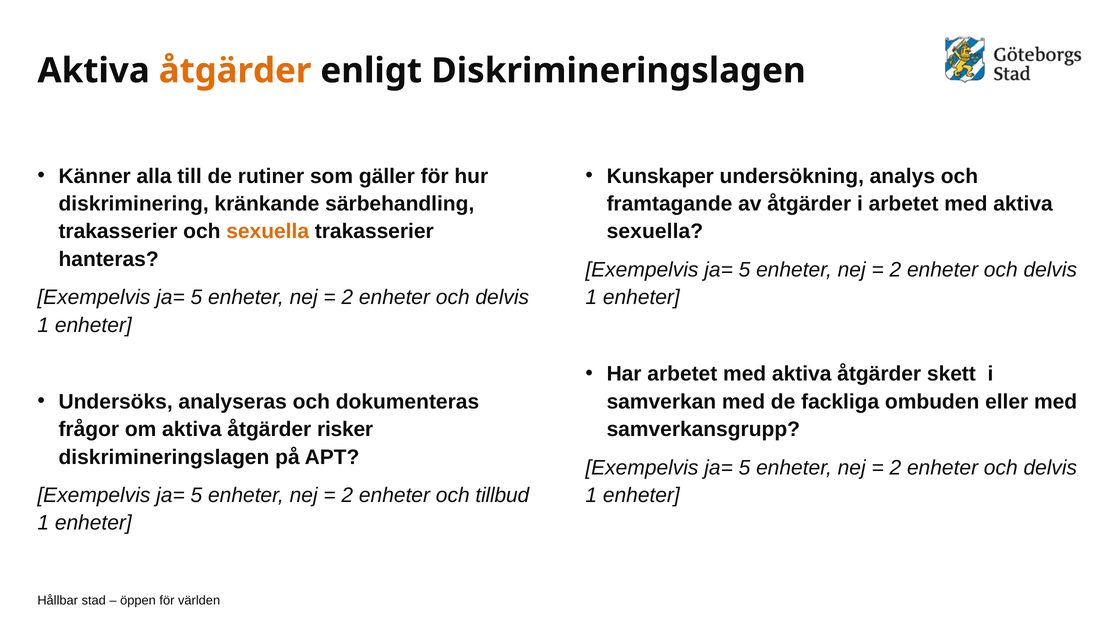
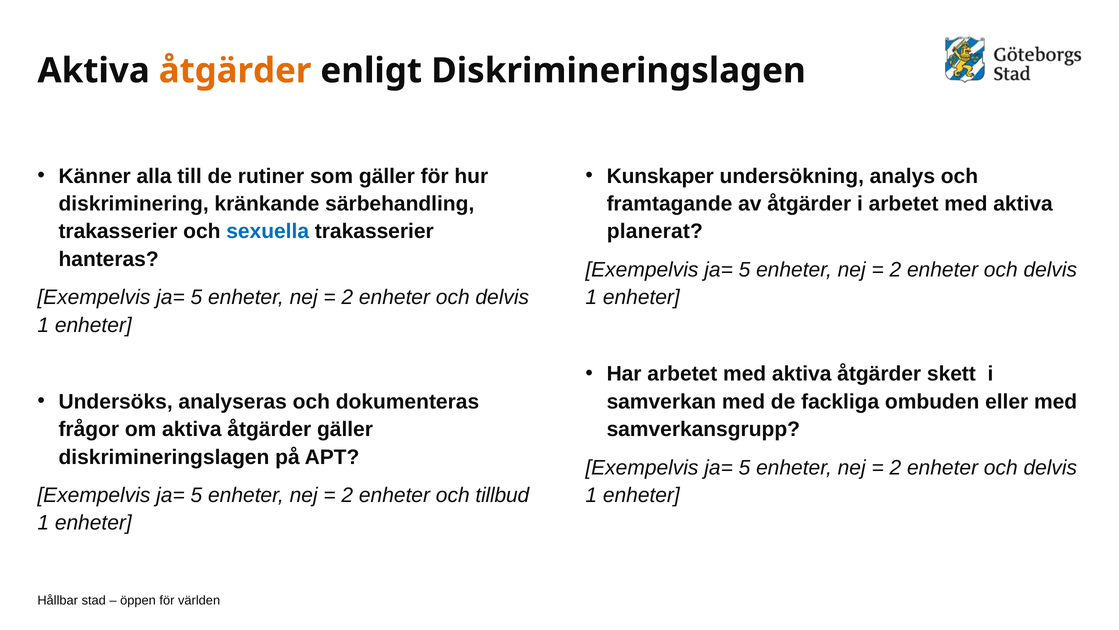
sexuella colour: orange -> blue (268, 231)
sexuella: sexuella -> planerat (655, 231)
åtgärder risker: risker -> gäller (345, 429)
